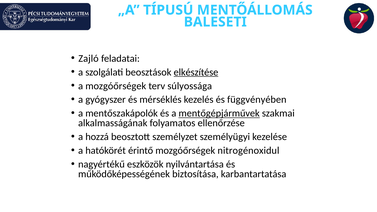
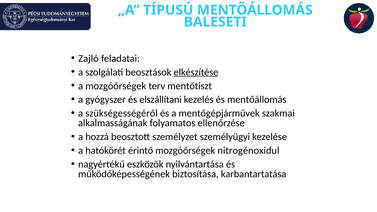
súlyossága: súlyossága -> mentőtiszt (190, 86)
mérséklés: mérséklés -> elszállítani (161, 100)
és függvényében: függvényében -> mentőállomás (257, 100)
mentőszakápolók: mentőszakápolók -> szükségességéről (122, 113)
mentőgépjárművek underline: present -> none (219, 113)
